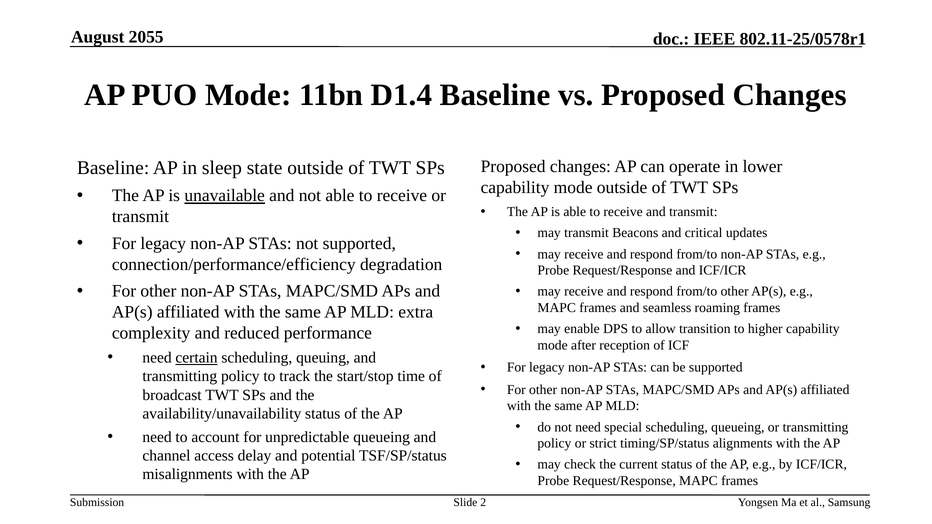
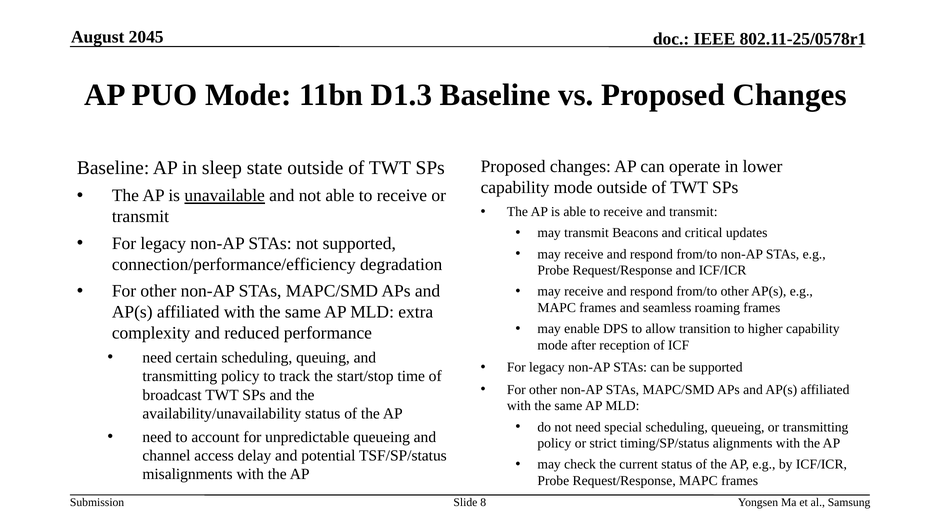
2055: 2055 -> 2045 (146, 37)
D1.4: D1.4 -> D1.3 (402, 95)
certain underline: present -> none (197, 358)
2: 2 -> 8 (483, 503)
